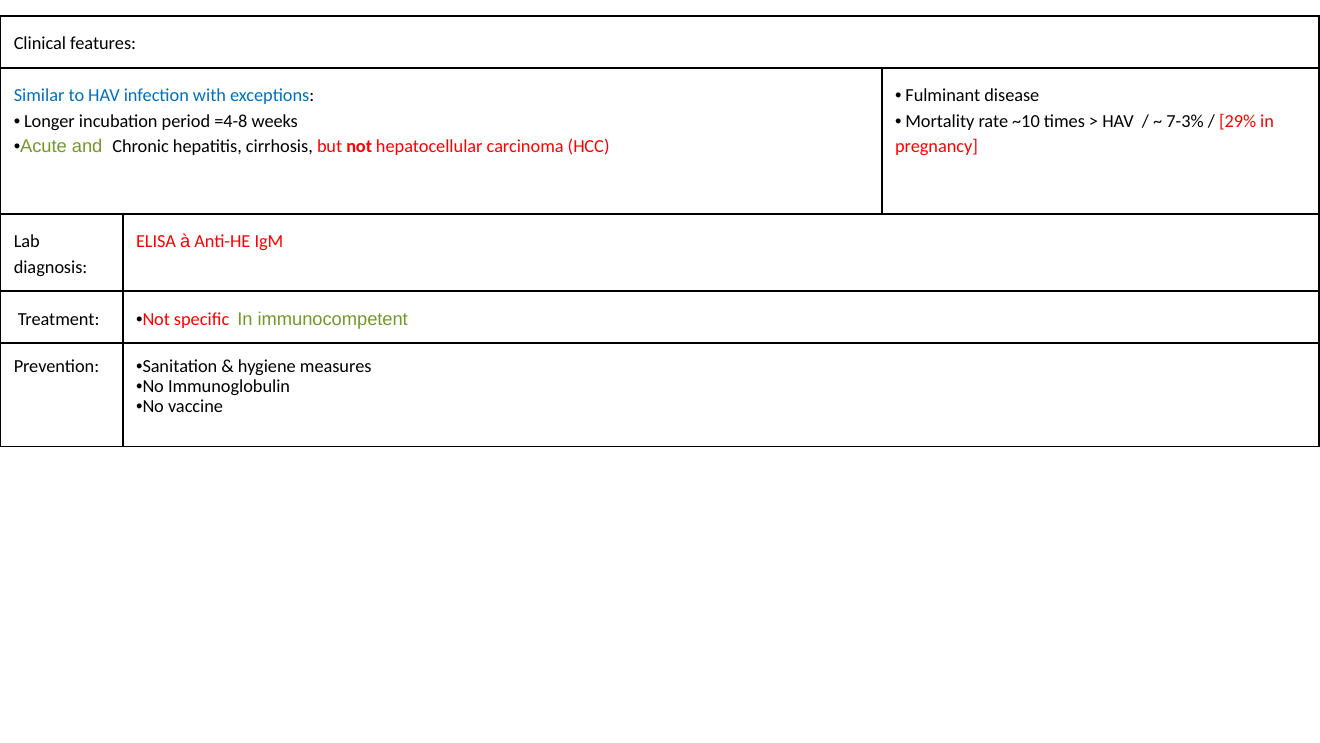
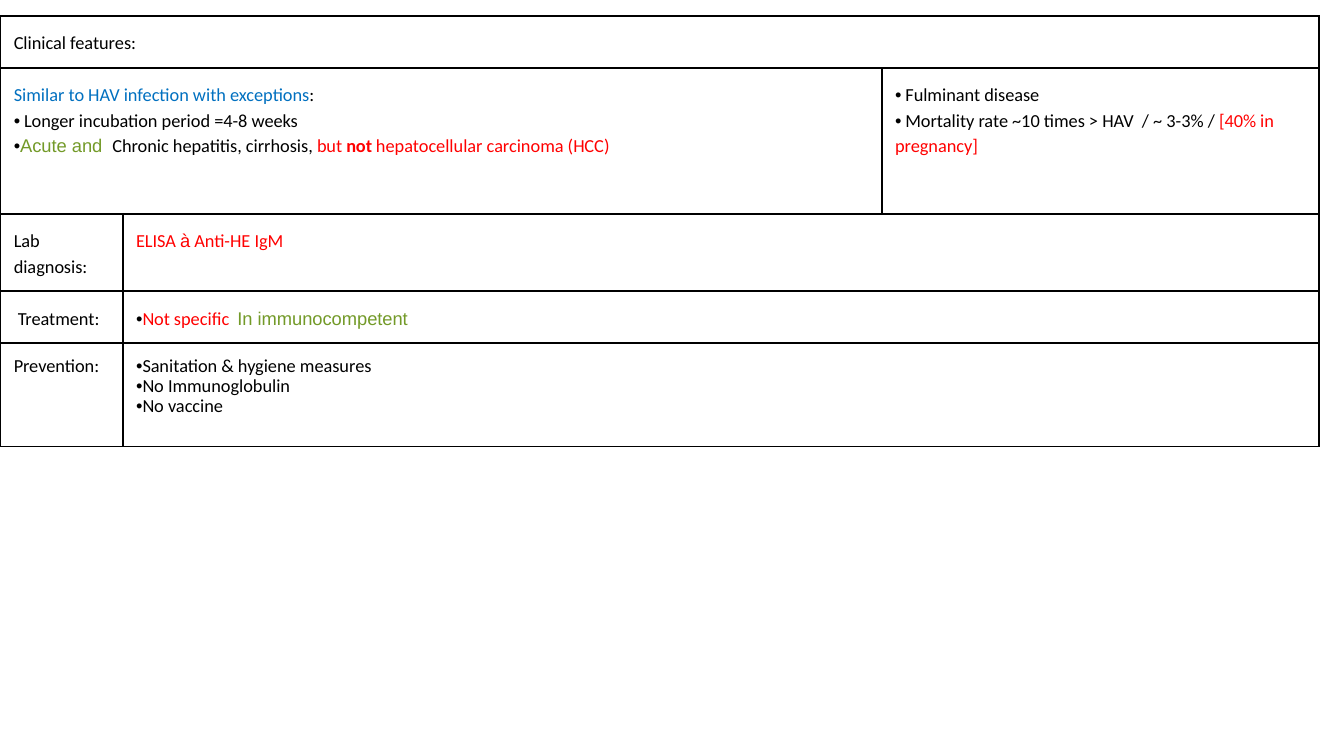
7-3%: 7-3% -> 3-3% (1185, 121)
29%: 29% -> 40% (1238, 121)
